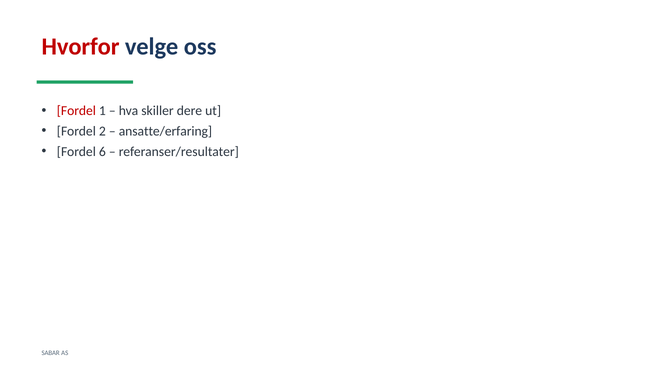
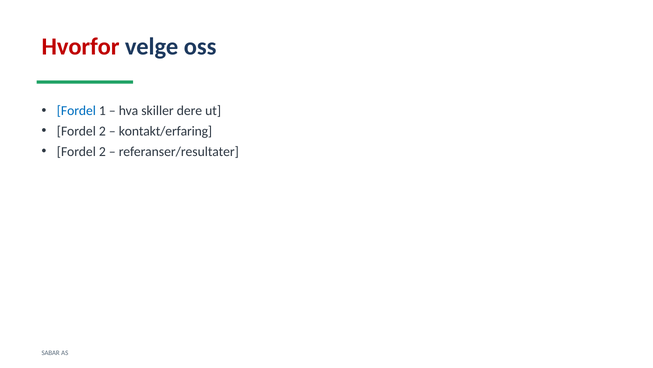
Fordel colour: red -> blue (76, 111)
ansatte/erfaring: ansatte/erfaring -> kontakt/erfaring (165, 131)
6: 6 -> 2 (102, 151)
